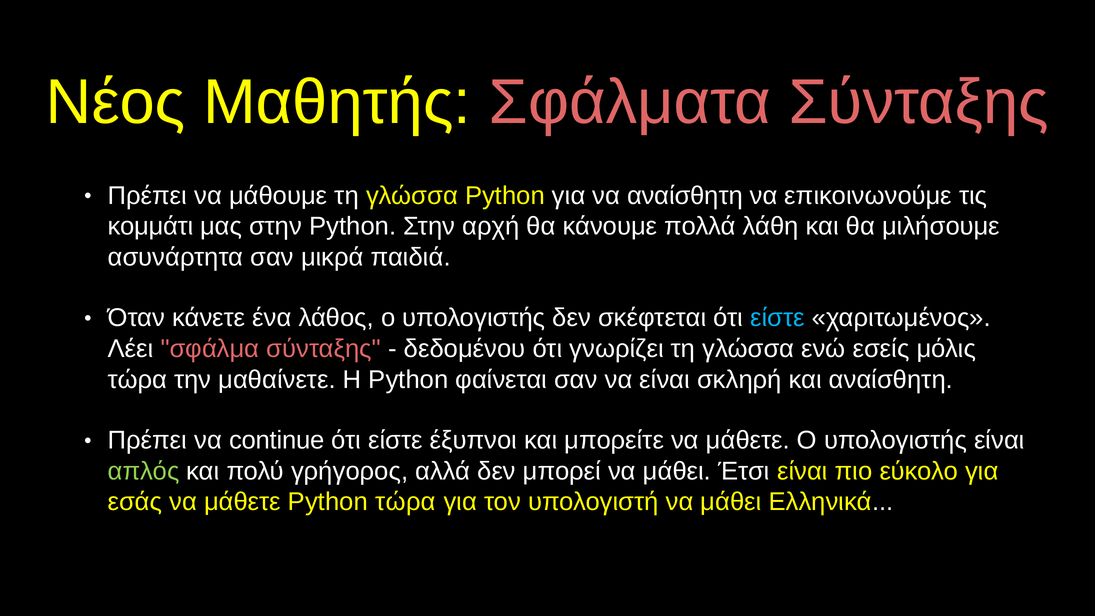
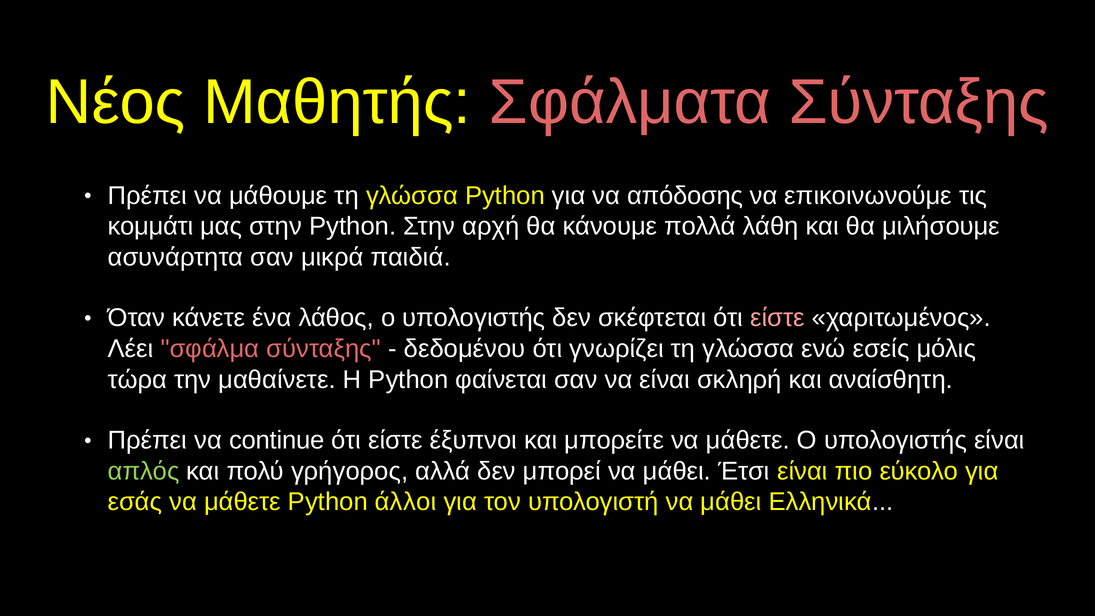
να αναίσθητη: αναίσθητη -> απόδοσης (685, 196)
είστε colour: light blue -> pink (777, 318)
Python τώρα: τώρα -> άλλοι (406, 502)
